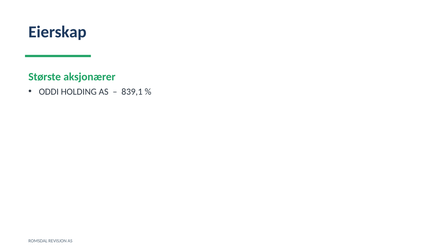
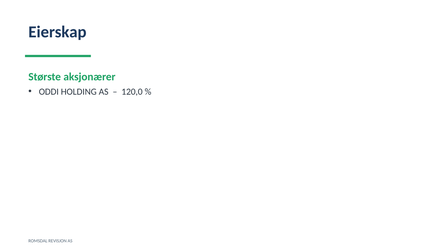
839,1: 839,1 -> 120,0 (132, 92)
